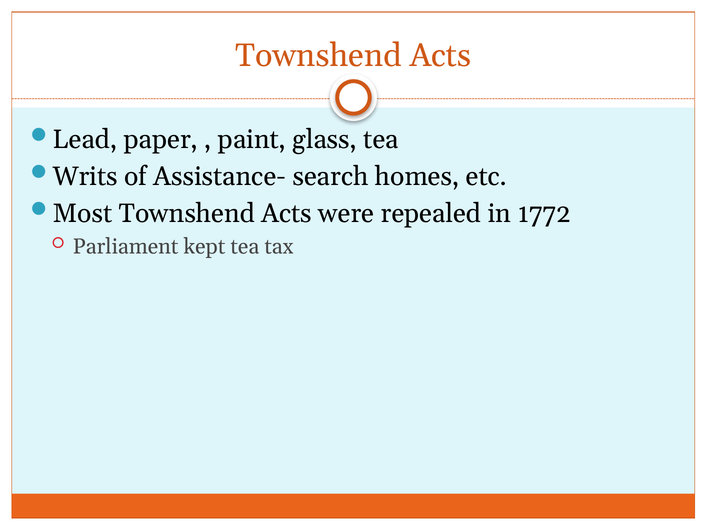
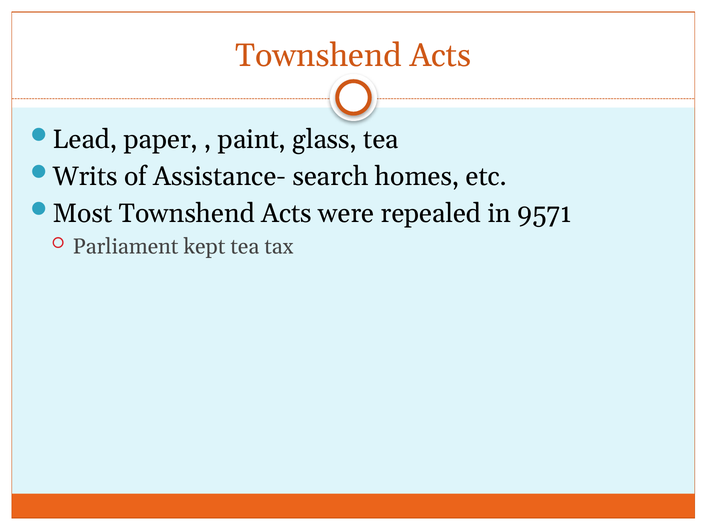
1772: 1772 -> 9571 (544, 214)
